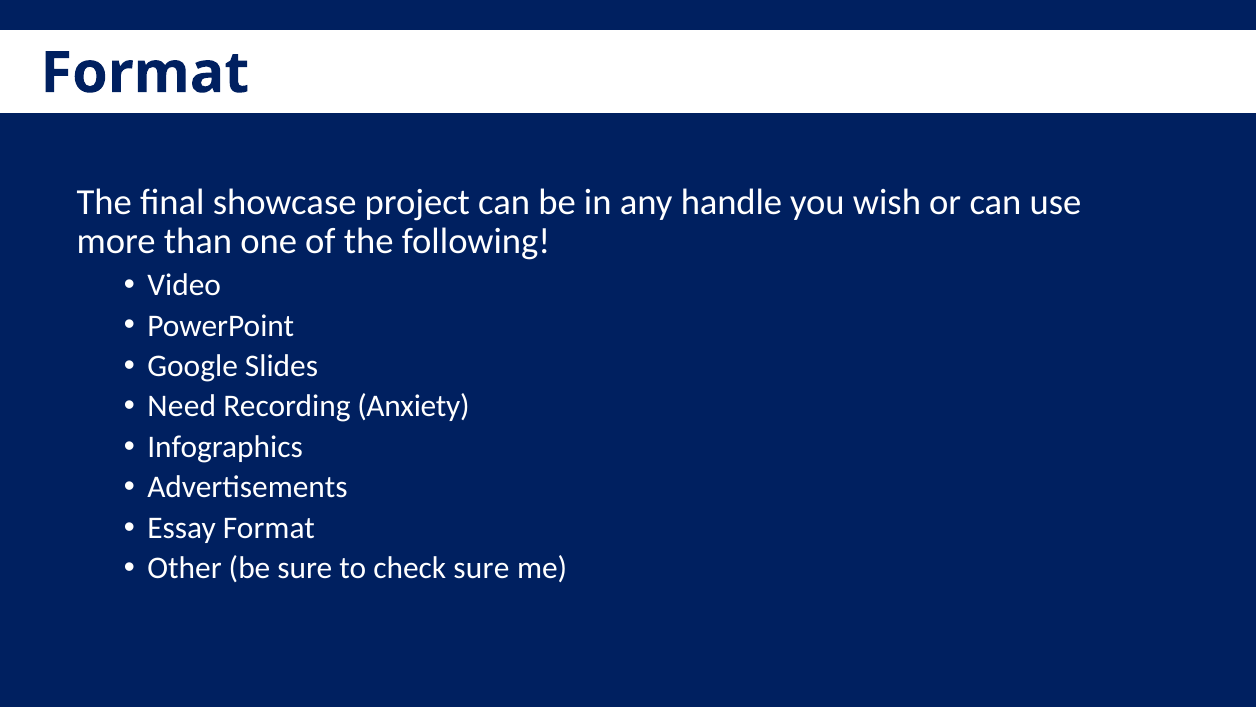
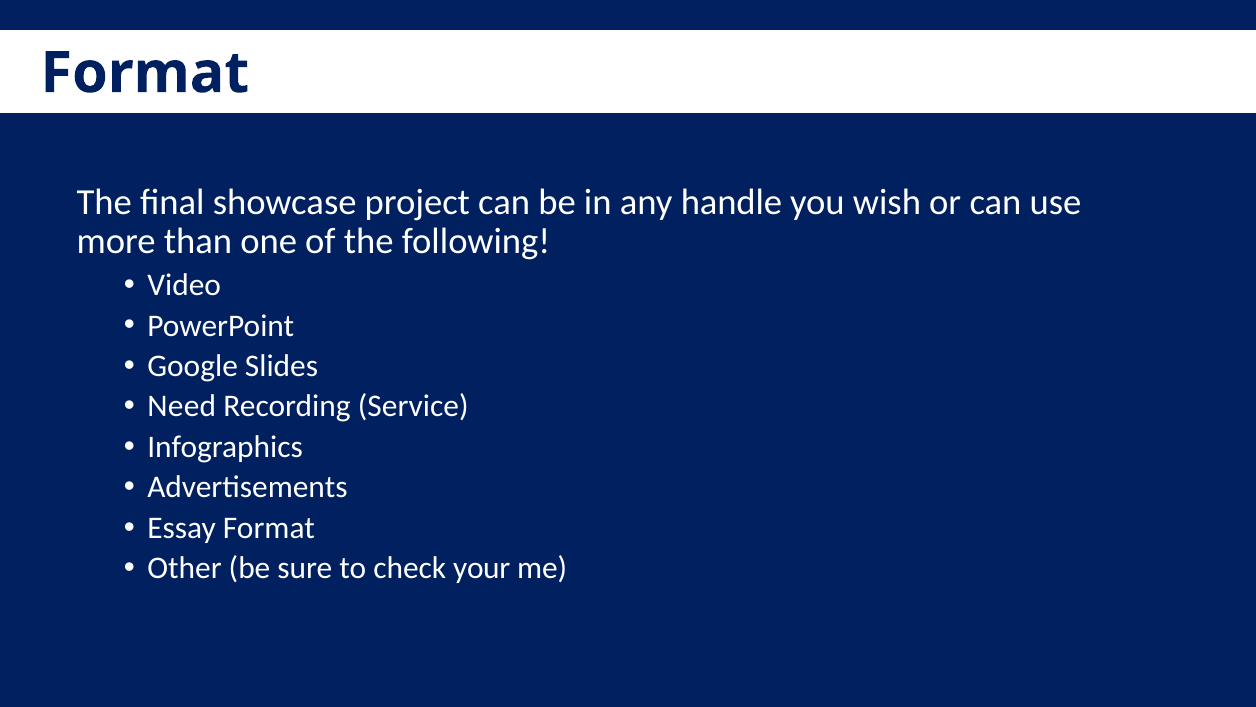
Anxiety: Anxiety -> Service (413, 406)
check sure: sure -> your (482, 568)
